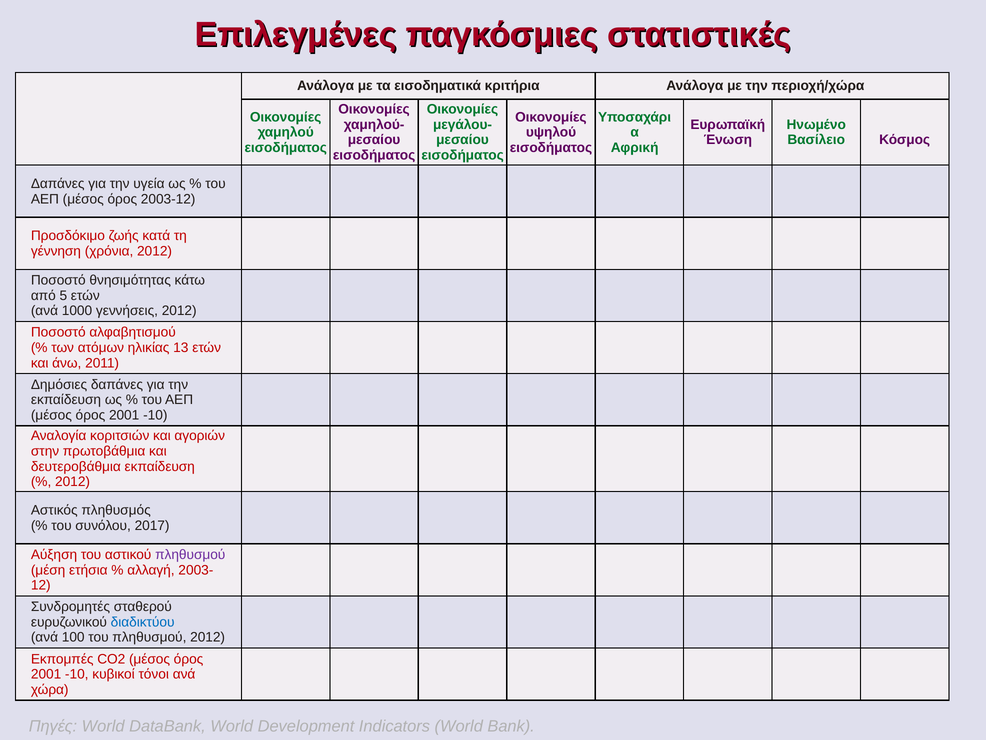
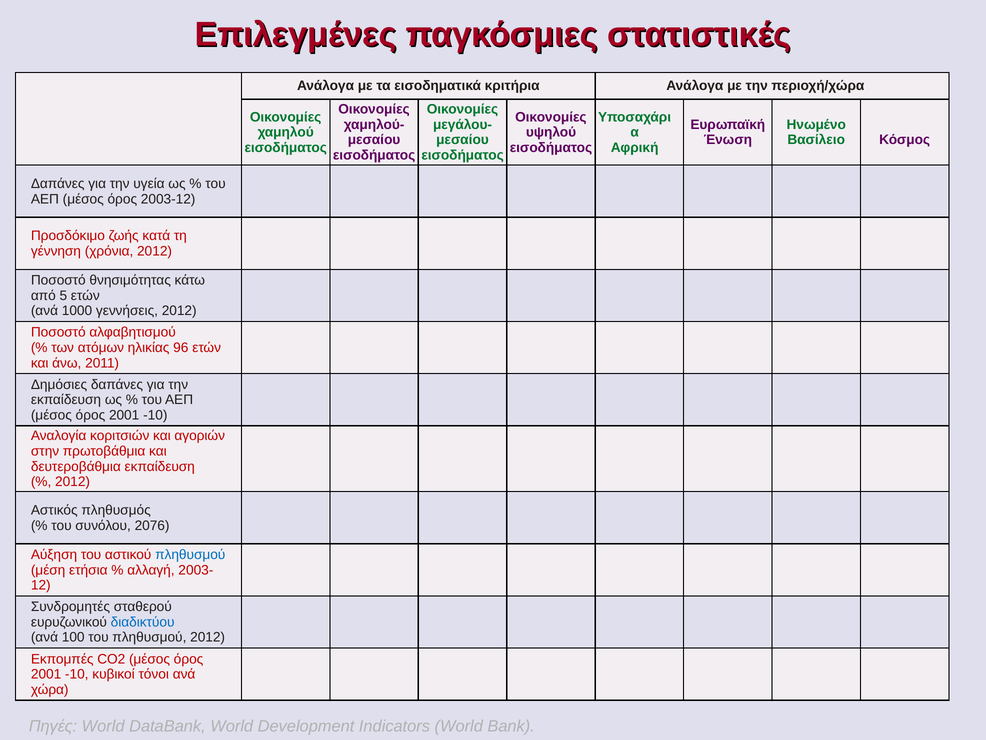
13: 13 -> 96 (181, 347)
2017: 2017 -> 2076 (152, 525)
πληθυσμού colour: purple -> blue (190, 554)
